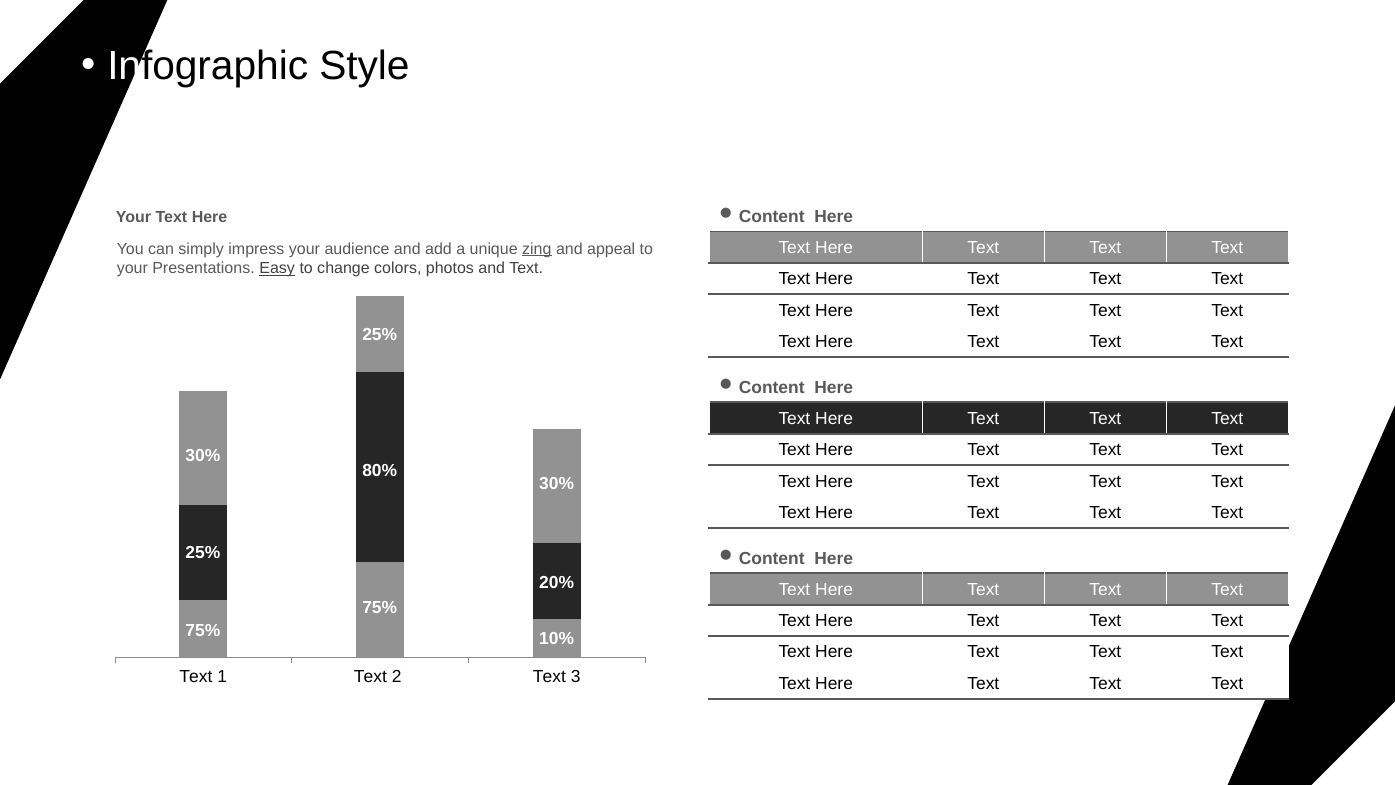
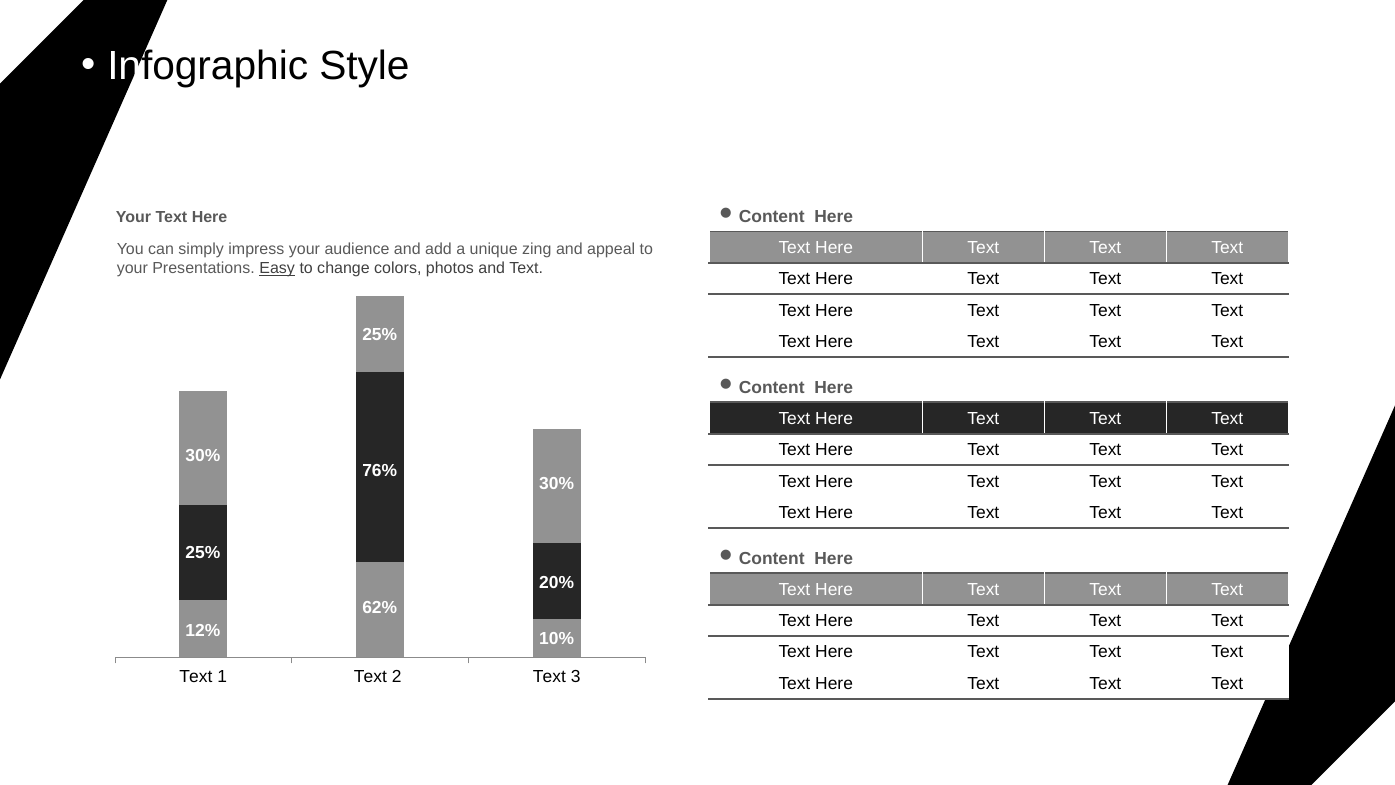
zing underline: present -> none (537, 249)
80%: 80% -> 76% (380, 471)
75%: 75% -> 62% (380, 607)
75%: 75% -> 12% (203, 630)
